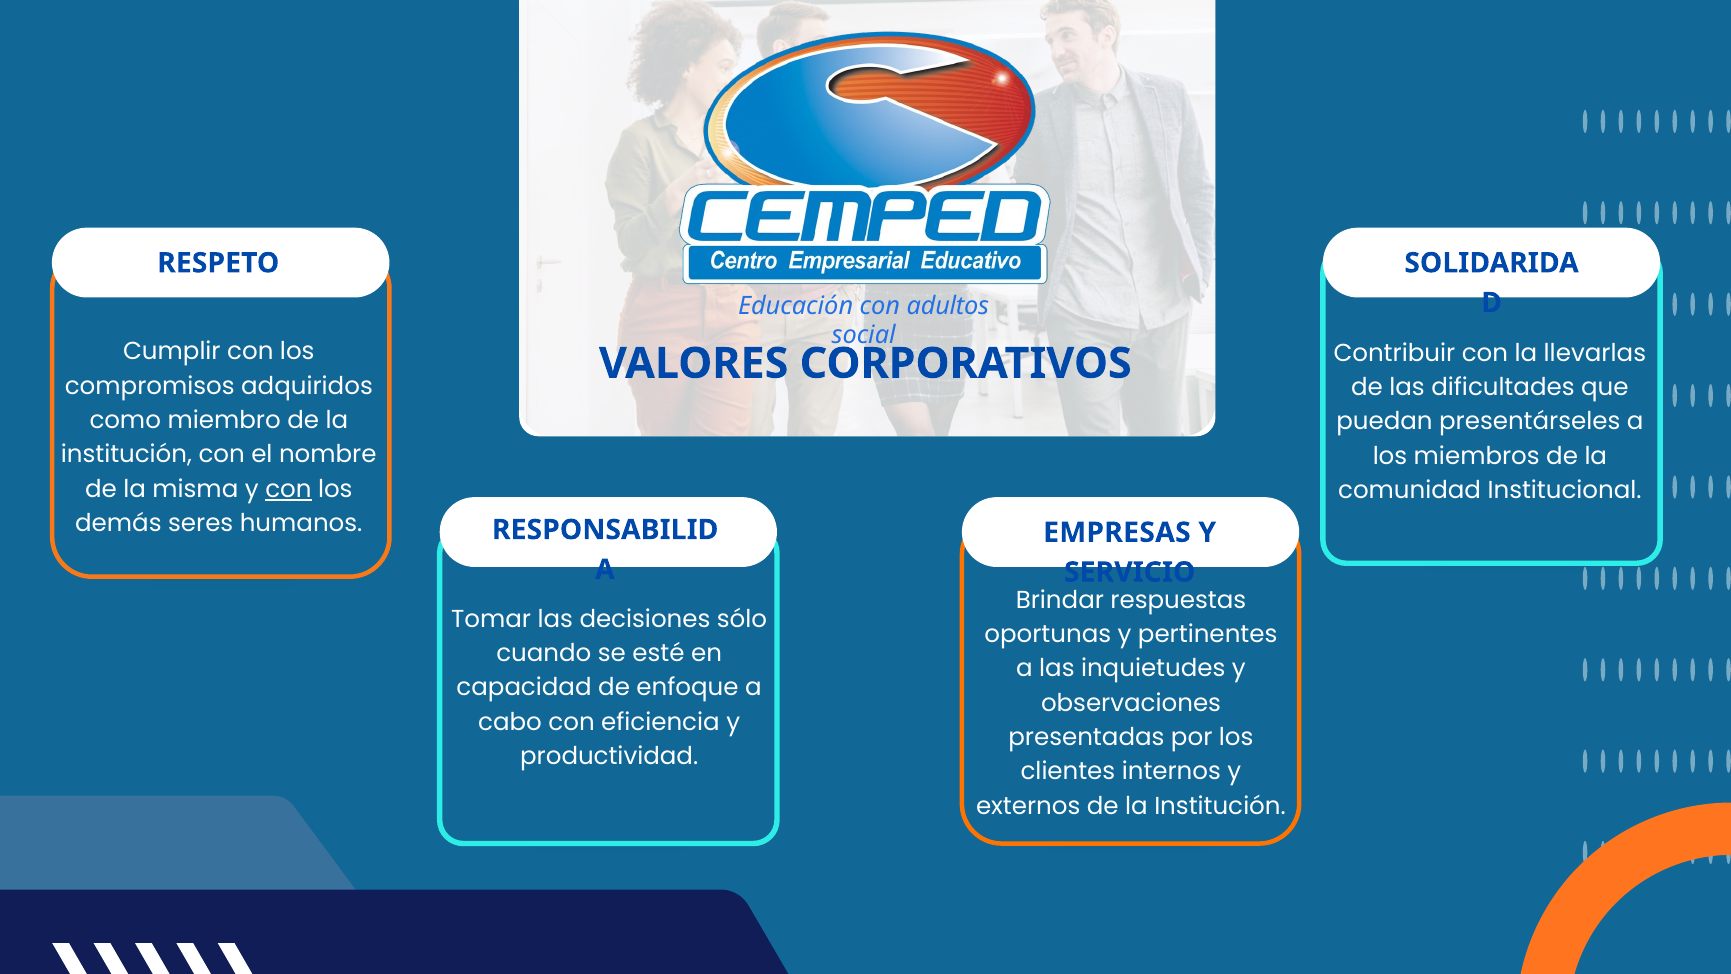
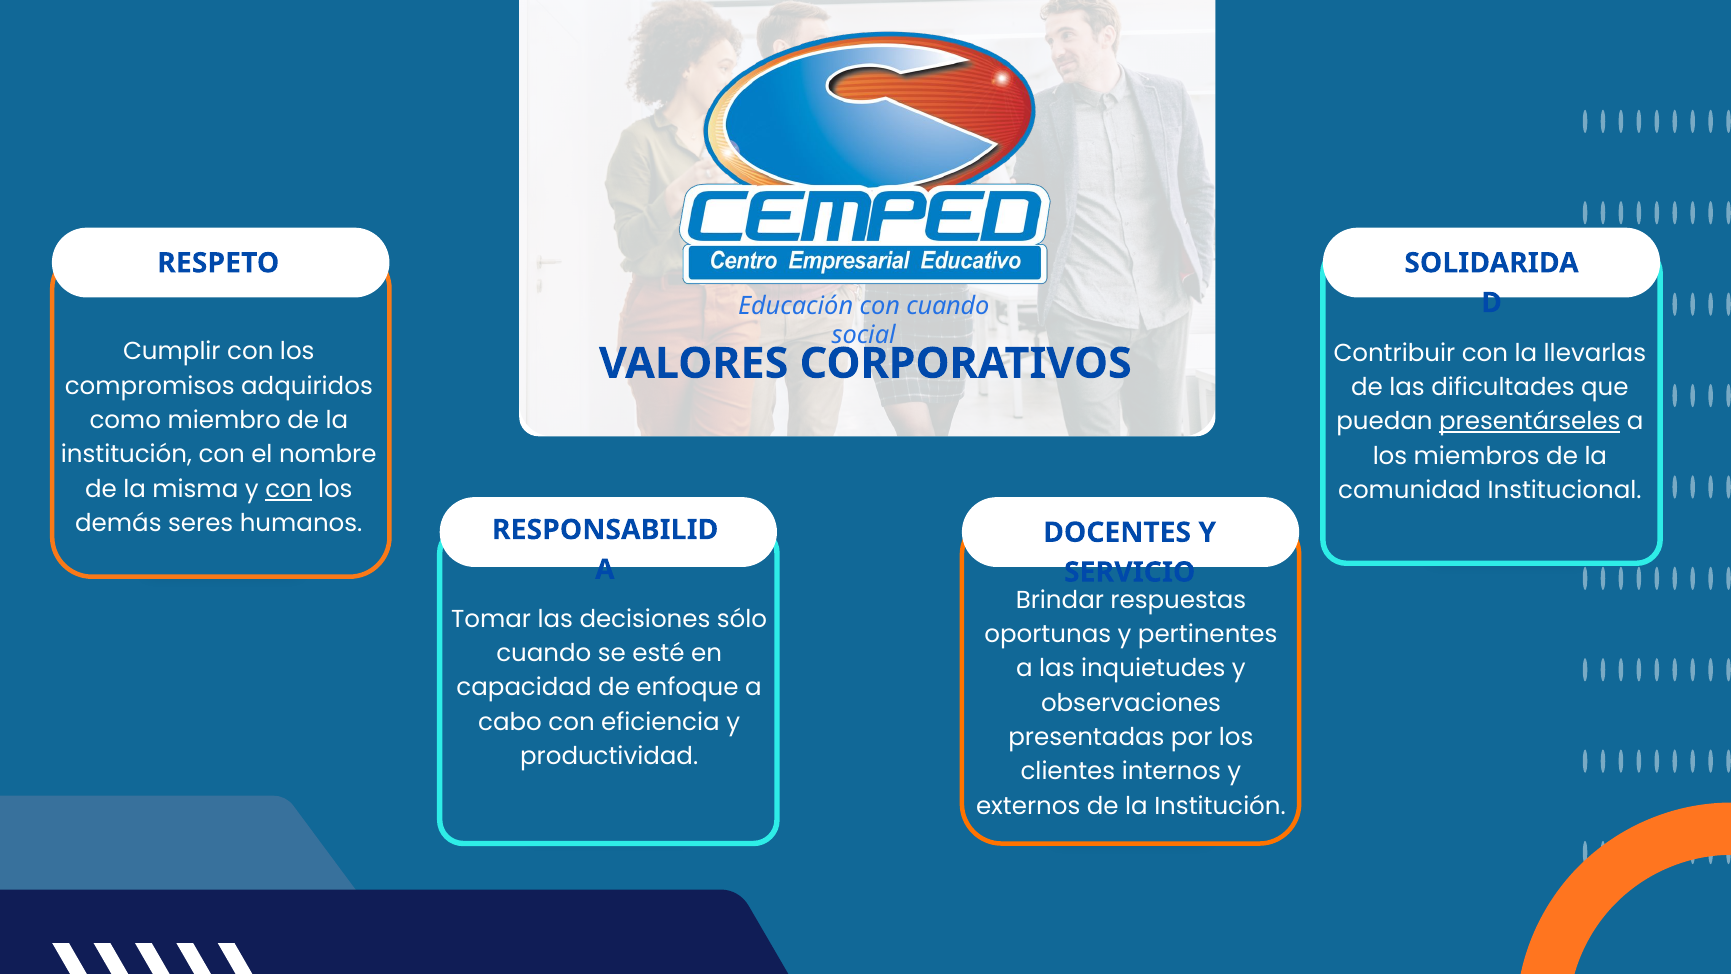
con adultos: adultos -> cuando (948, 307)
presentárseles underline: none -> present (1530, 421)
EMPRESAS: EMPRESAS -> DOCENTES (1117, 532)
